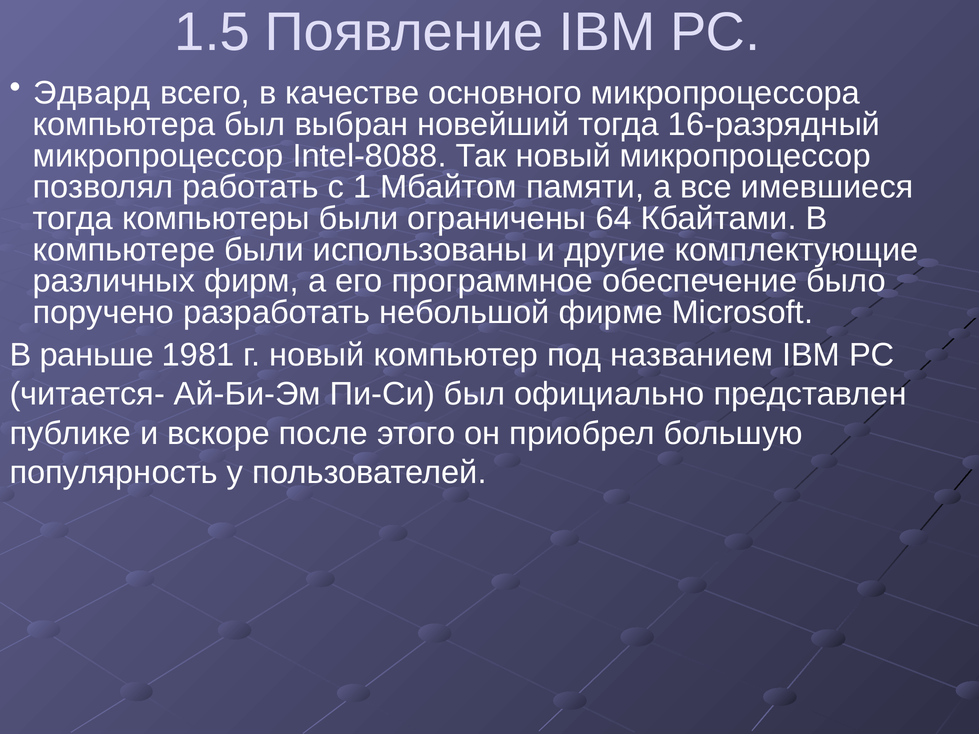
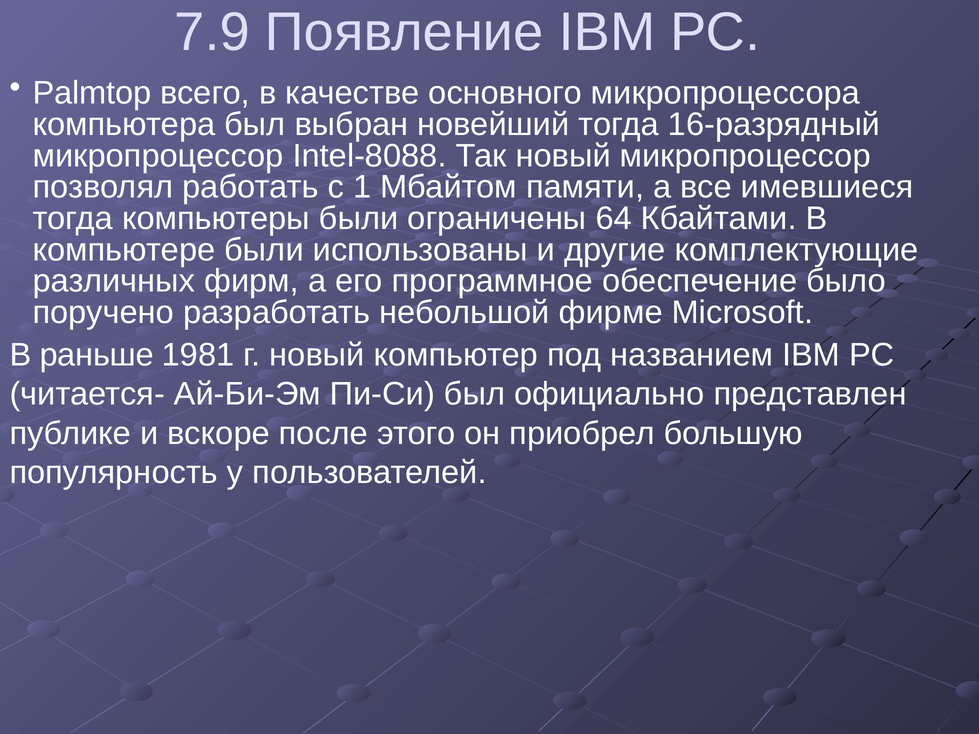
1.5: 1.5 -> 7.9 (212, 32)
Эдвард: Эдвард -> Palmtop (92, 93)
